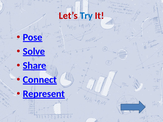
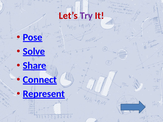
Try colour: blue -> purple (86, 16)
